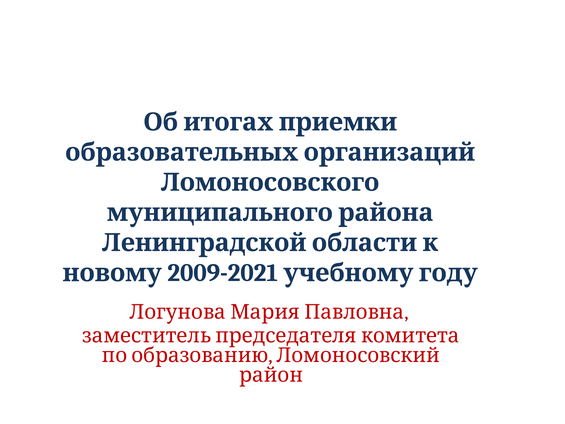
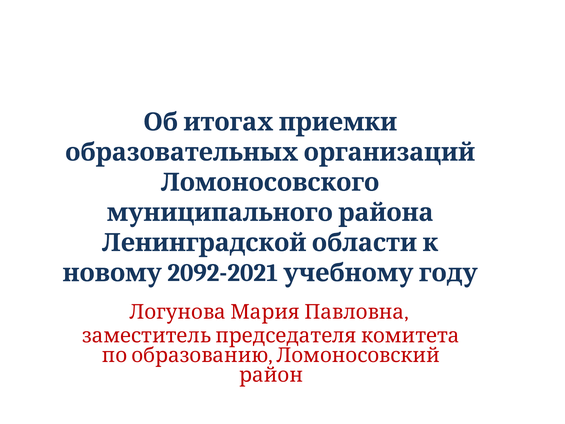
2009-2021: 2009-2021 -> 2092-2021 (223, 273)
